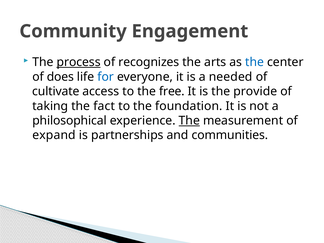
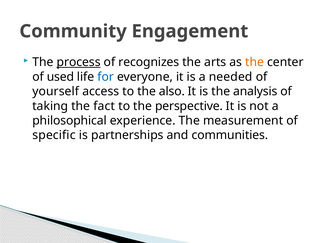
the colour: blue -> orange (255, 62)
does: does -> used (60, 77)
cultivate: cultivate -> yourself (56, 91)
free: free -> also (172, 91)
provide: provide -> analysis (255, 91)
foundation: foundation -> perspective (189, 106)
The underline: present -> none (189, 121)
expand: expand -> specific (54, 135)
